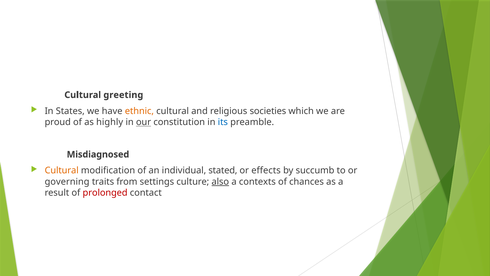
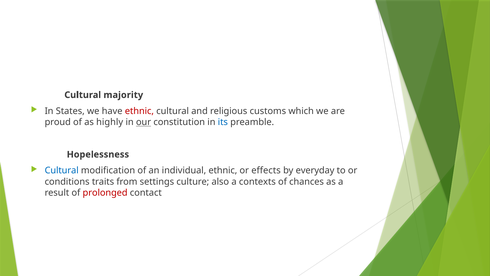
greeting: greeting -> majority (123, 95)
ethnic colour: orange -> red (139, 111)
societies: societies -> customs (268, 111)
Misdiagnosed: Misdiagnosed -> Hopelessness (98, 154)
Cultural colour: orange -> blue (62, 170)
individual stated: stated -> ethnic (223, 170)
succumb: succumb -> everyday (315, 170)
governing: governing -> conditions (67, 181)
also underline: present -> none (220, 181)
